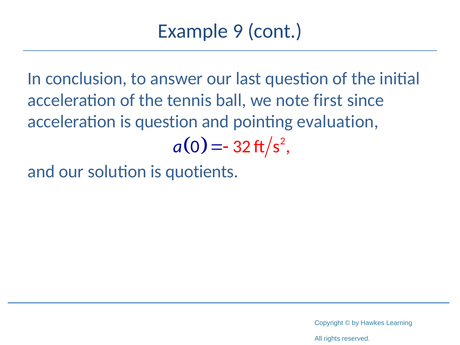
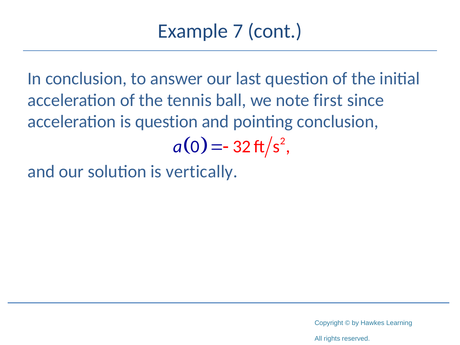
9: 9 -> 7 (238, 31)
pointing evaluation: evaluation -> conclusion (338, 122)
quotients: quotients -> vertically (202, 172)
